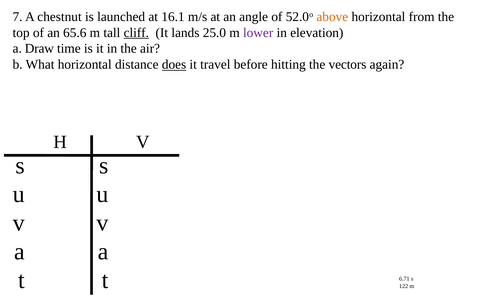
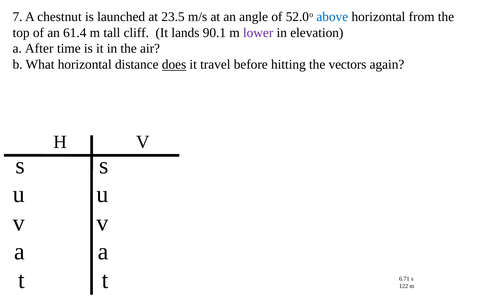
16.1: 16.1 -> 23.5 (173, 17)
above colour: orange -> blue (332, 17)
65.6: 65.6 -> 61.4 (75, 33)
cliff underline: present -> none (136, 33)
25.0: 25.0 -> 90.1 (214, 33)
Draw: Draw -> After (39, 49)
